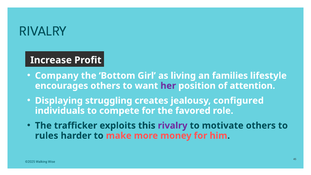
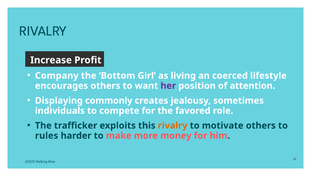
families: families -> coerced (230, 76)
struggling: struggling -> commonly (109, 101)
configured: configured -> sometimes (239, 101)
rivalry colour: purple -> orange (173, 126)
